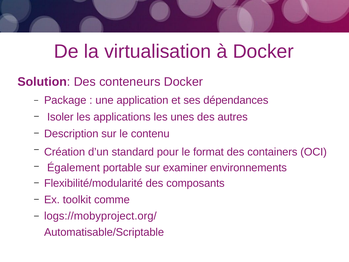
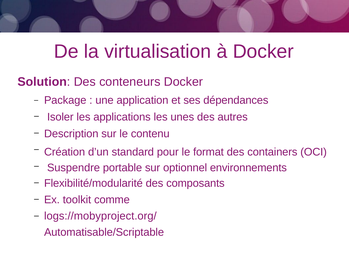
Également: Également -> Suspendre (74, 168)
examiner: examiner -> optionnel (185, 168)
